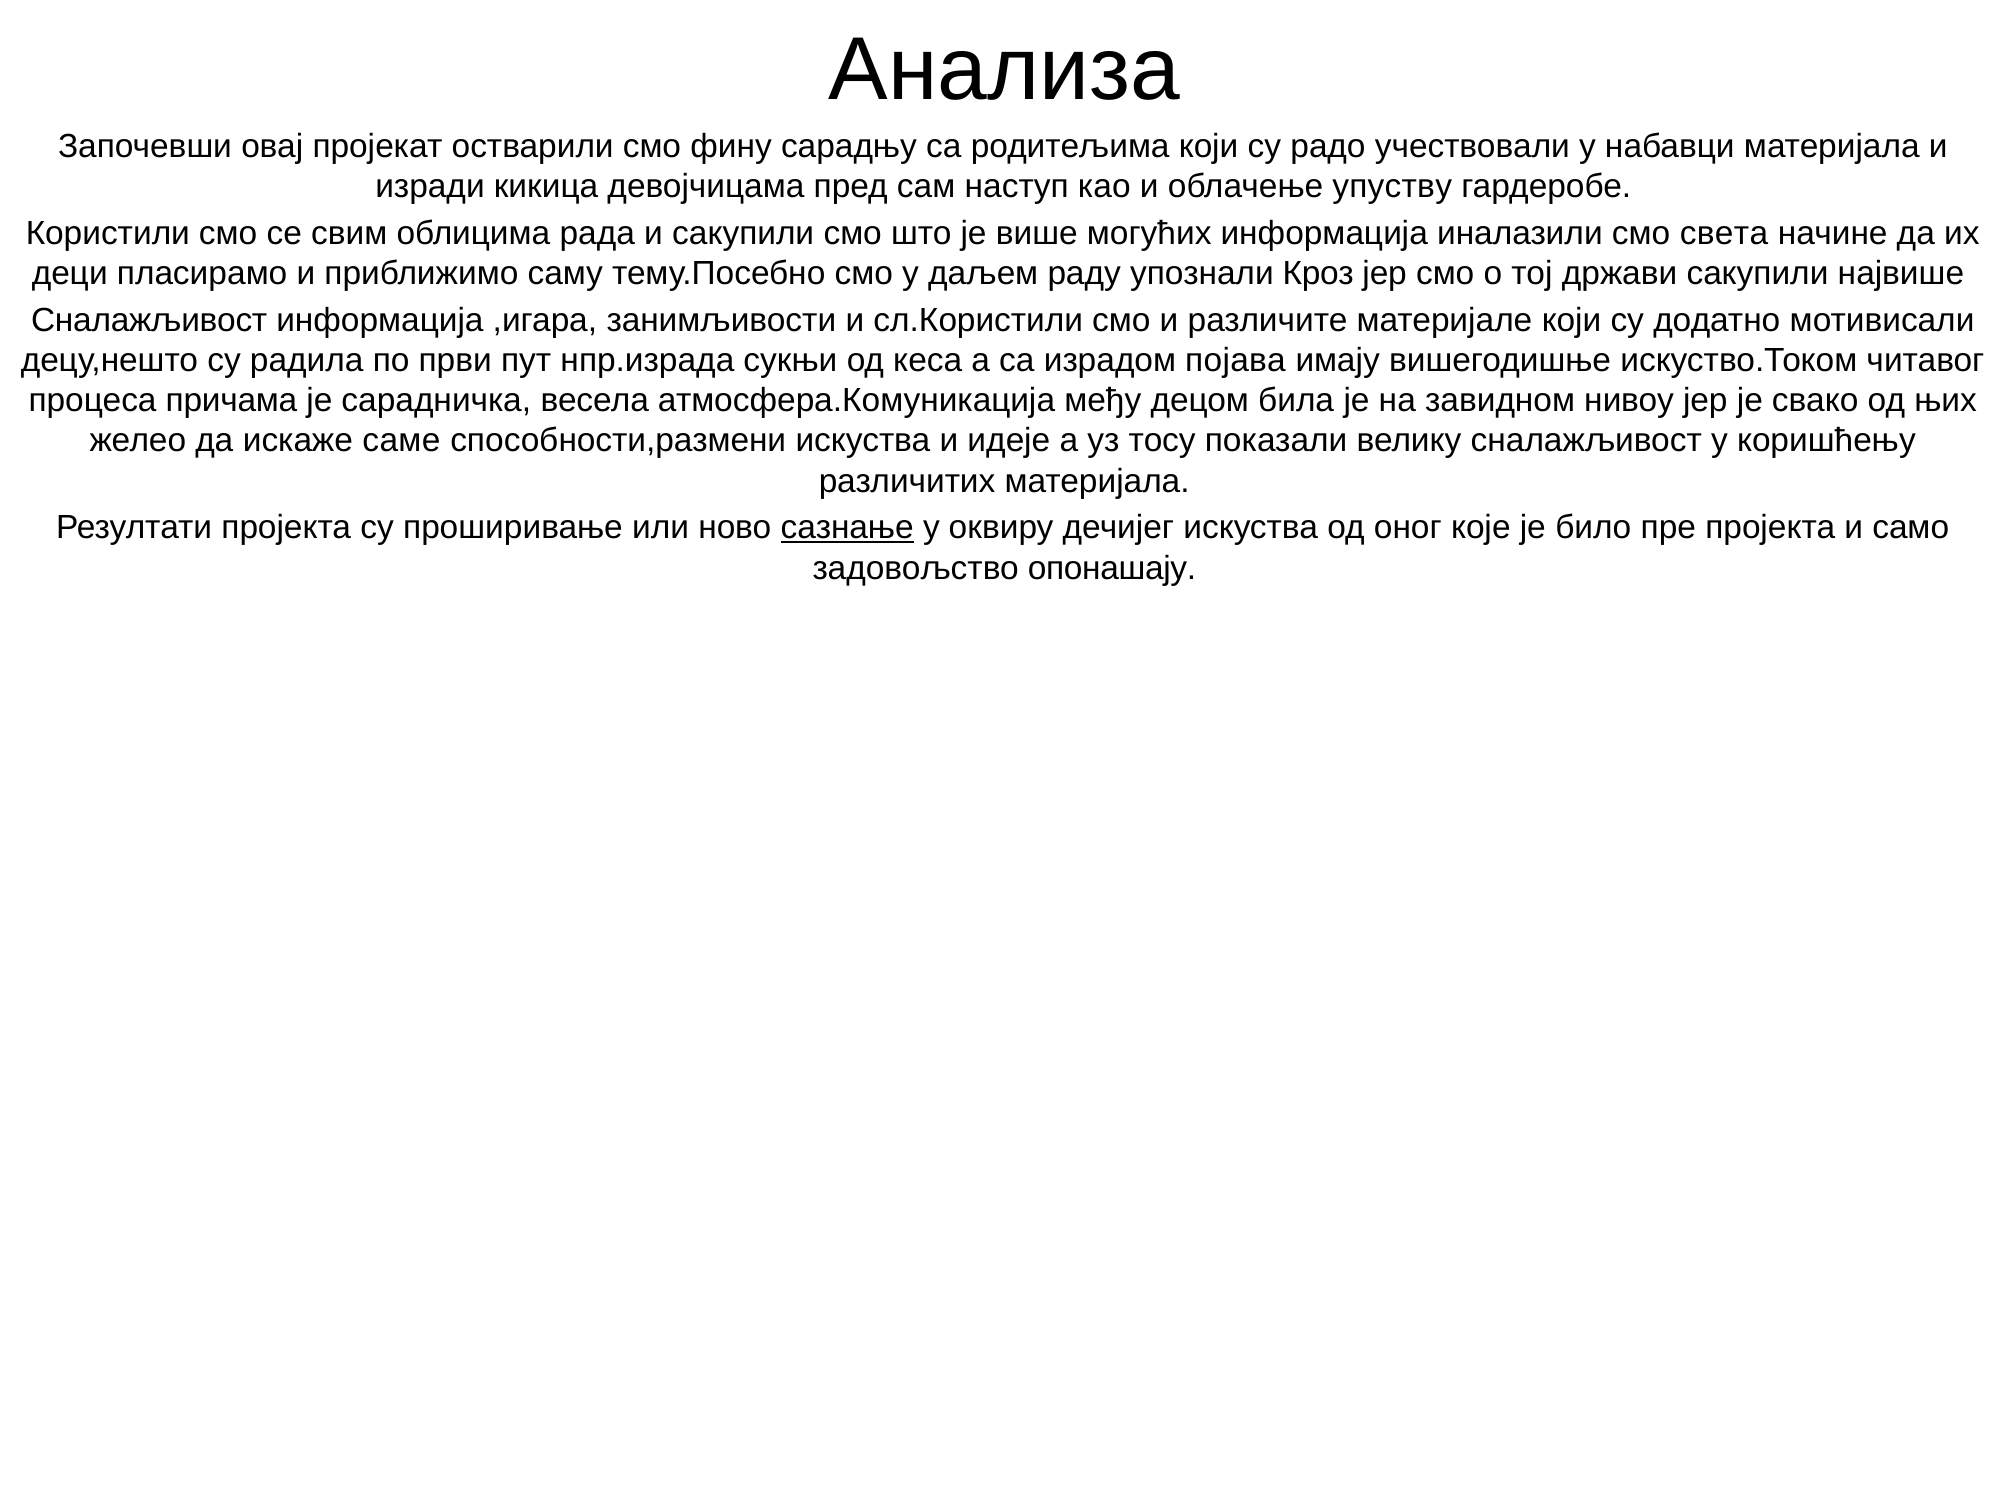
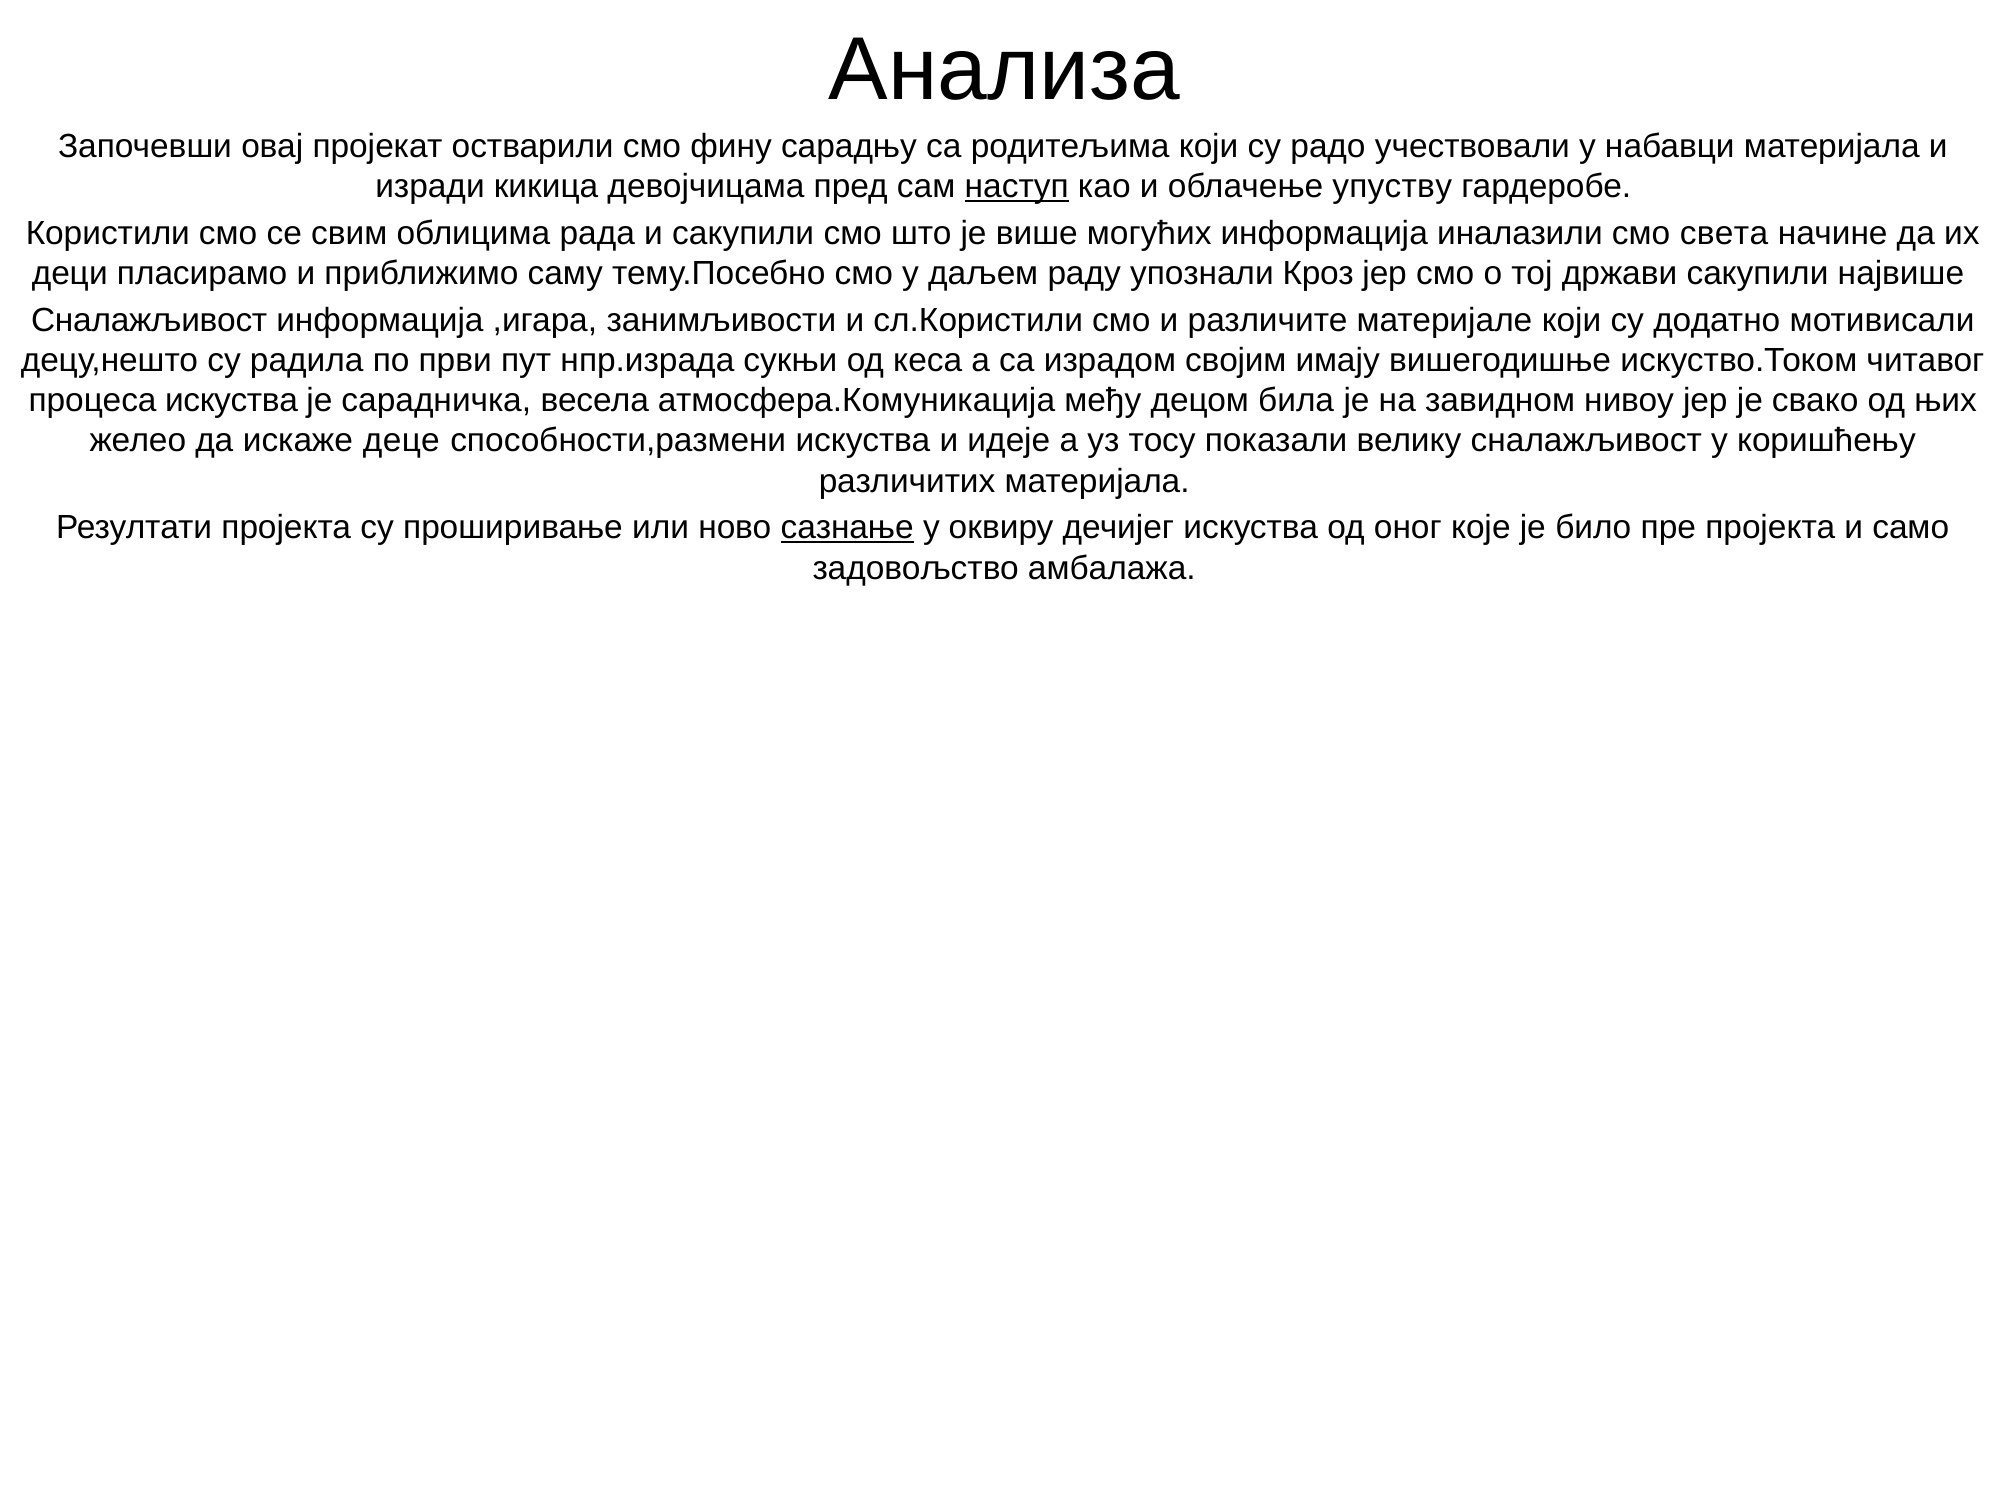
наступ underline: none -> present (1017, 187)
појава: појава -> својим (1236, 361)
процеса причама: причама -> искуства (232, 401)
саме: саме -> деце (401, 441)
опонашају: опонашају -> амбалажа (1112, 568)
